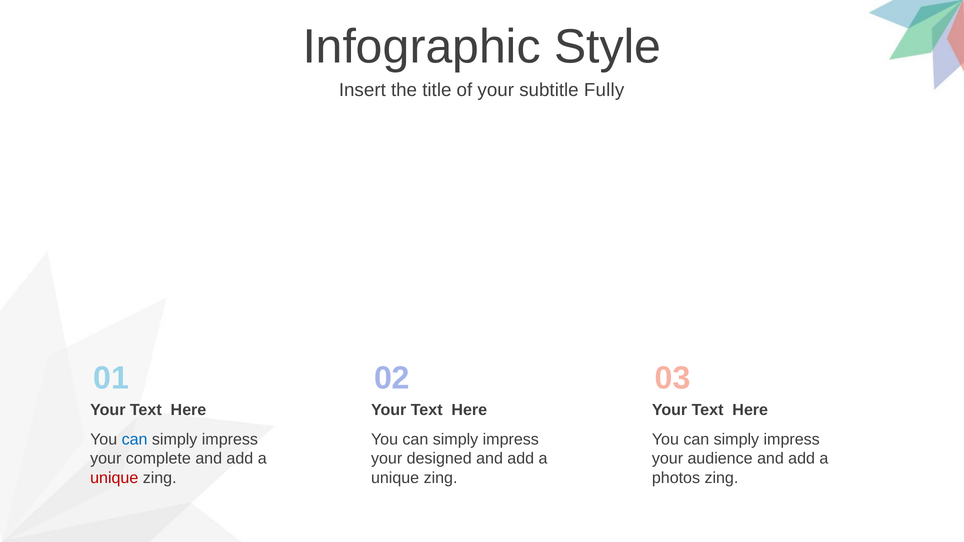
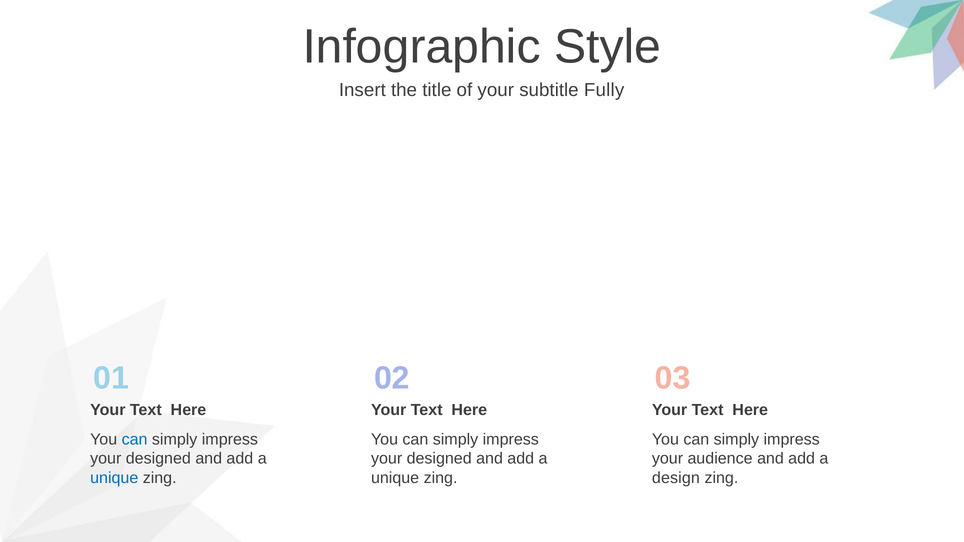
complete: complete -> designed (158, 459)
unique colour: red -> blue (114, 478)
photos: photos -> design (676, 478)
